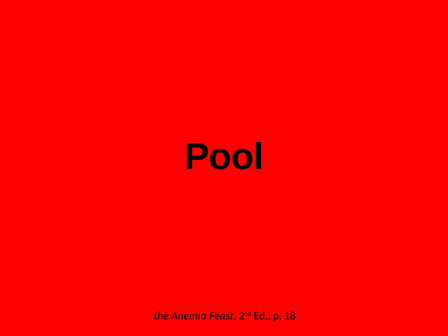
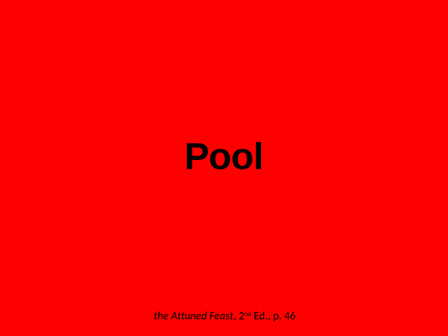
Anemia: Anemia -> Attuned (189, 316)
18: 18 -> 46 (290, 316)
